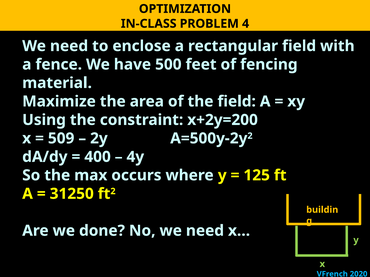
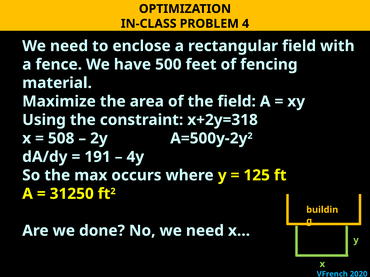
x+2y=200: x+2y=200 -> x+2y=318 (223, 120)
509: 509 -> 508 (61, 139)
400: 400 -> 191 (98, 157)
